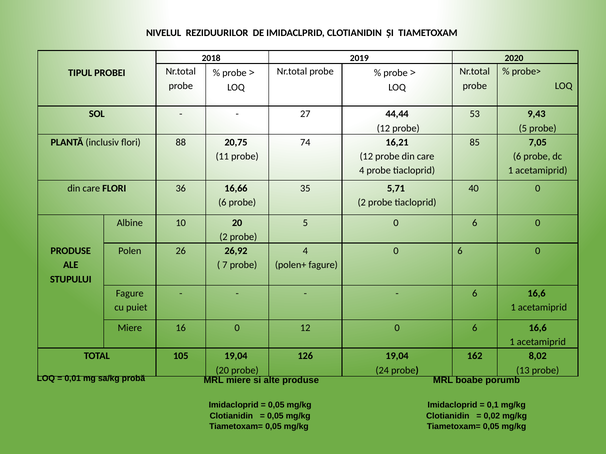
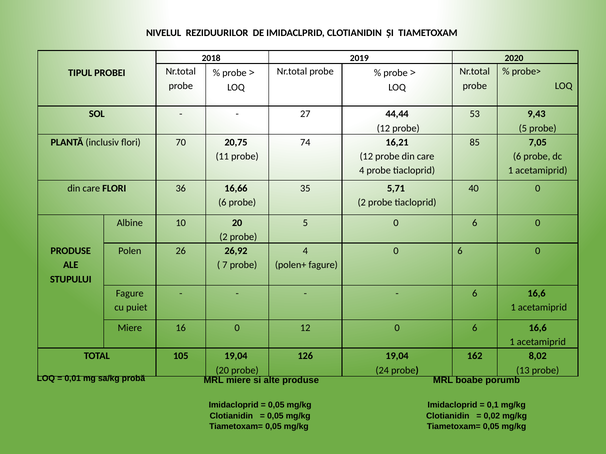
88: 88 -> 70 (181, 143)
